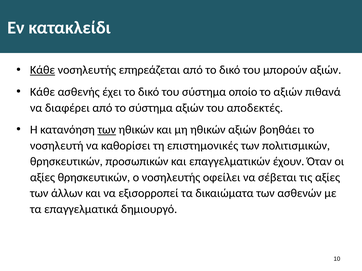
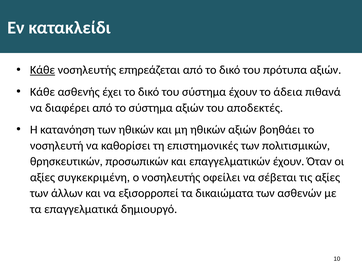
μπορούν: μπορούν -> πρότυπα (285, 70)
σύστημα οποίο: οποίο -> έχουν (243, 92)
το αξιών: αξιών -> άδεια (288, 92)
των underline: present -> none (107, 130)
αξίες θρησκευτικών: θρησκευτικών -> συγκεκριμένη (94, 178)
